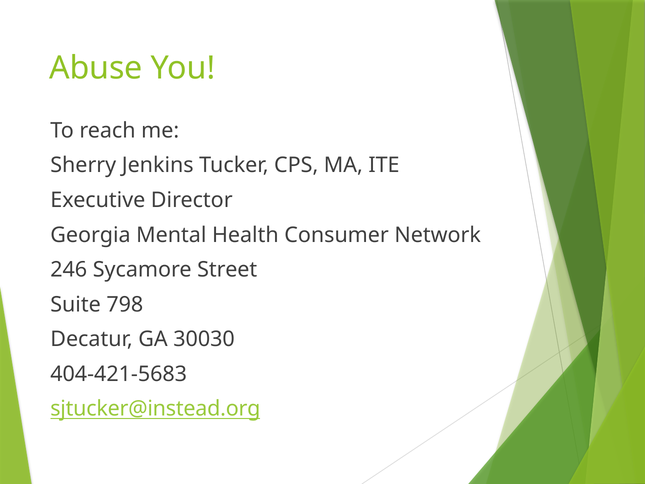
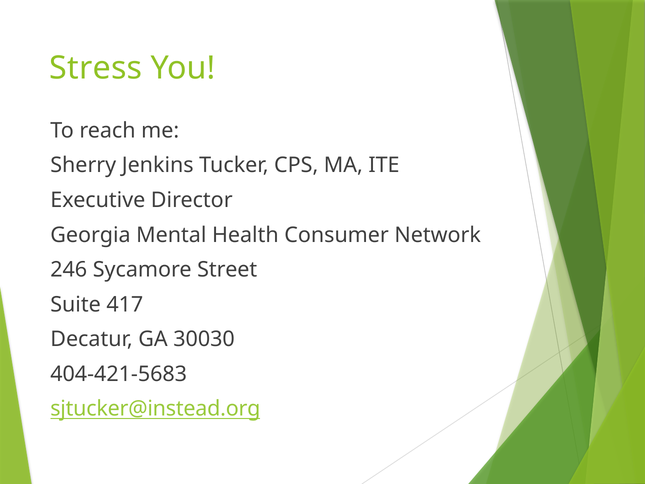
Abuse: Abuse -> Stress (96, 68)
798: 798 -> 417 (125, 304)
